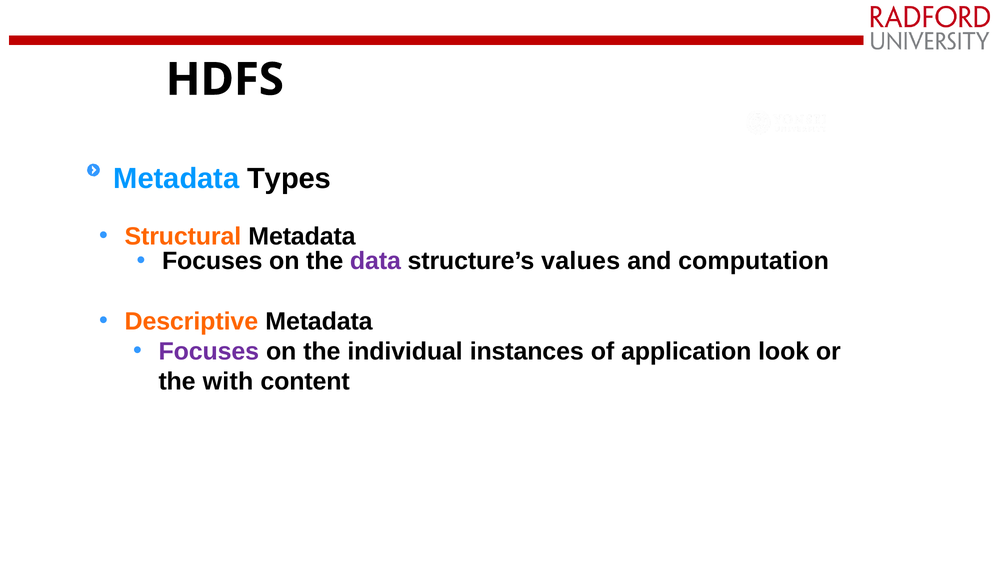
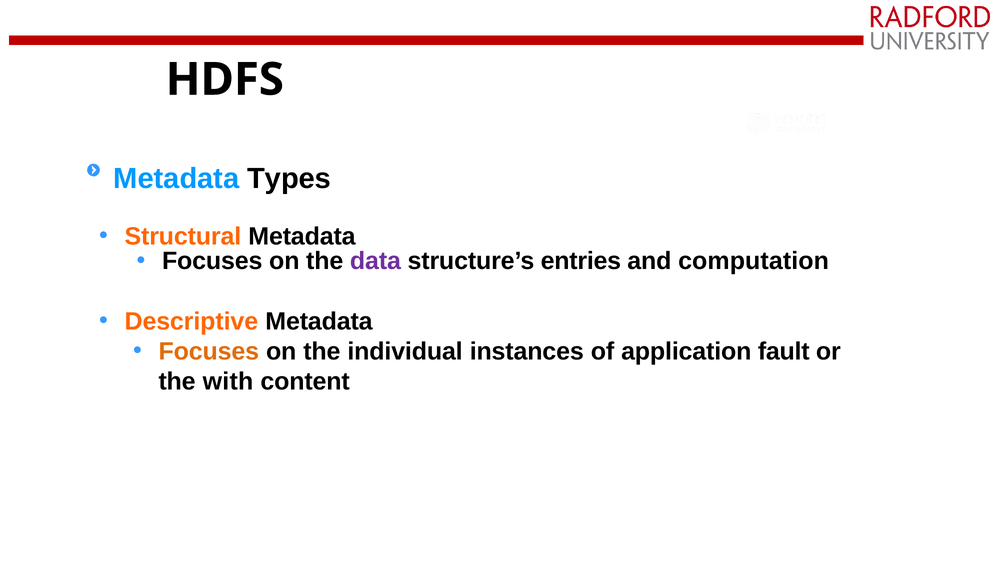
values: values -> entries (581, 261)
Focuses colour: purple -> orange (209, 352)
look: look -> fault (784, 352)
